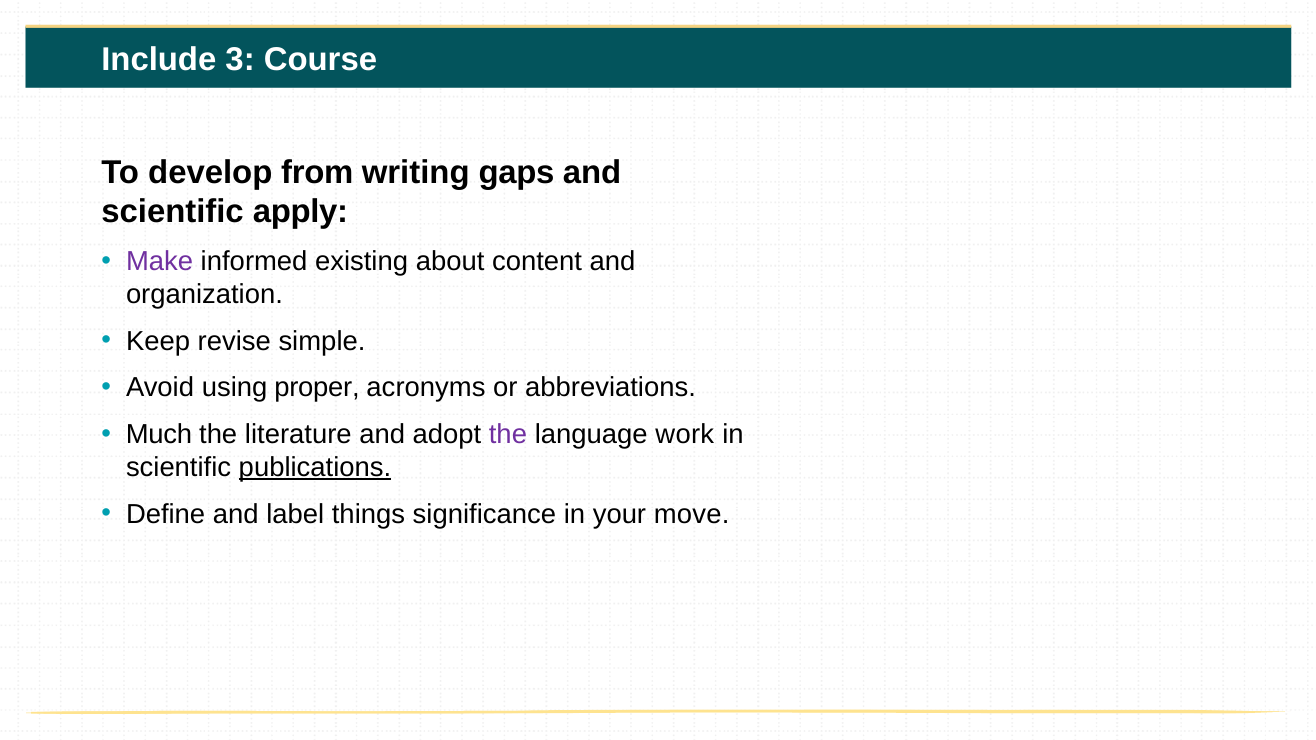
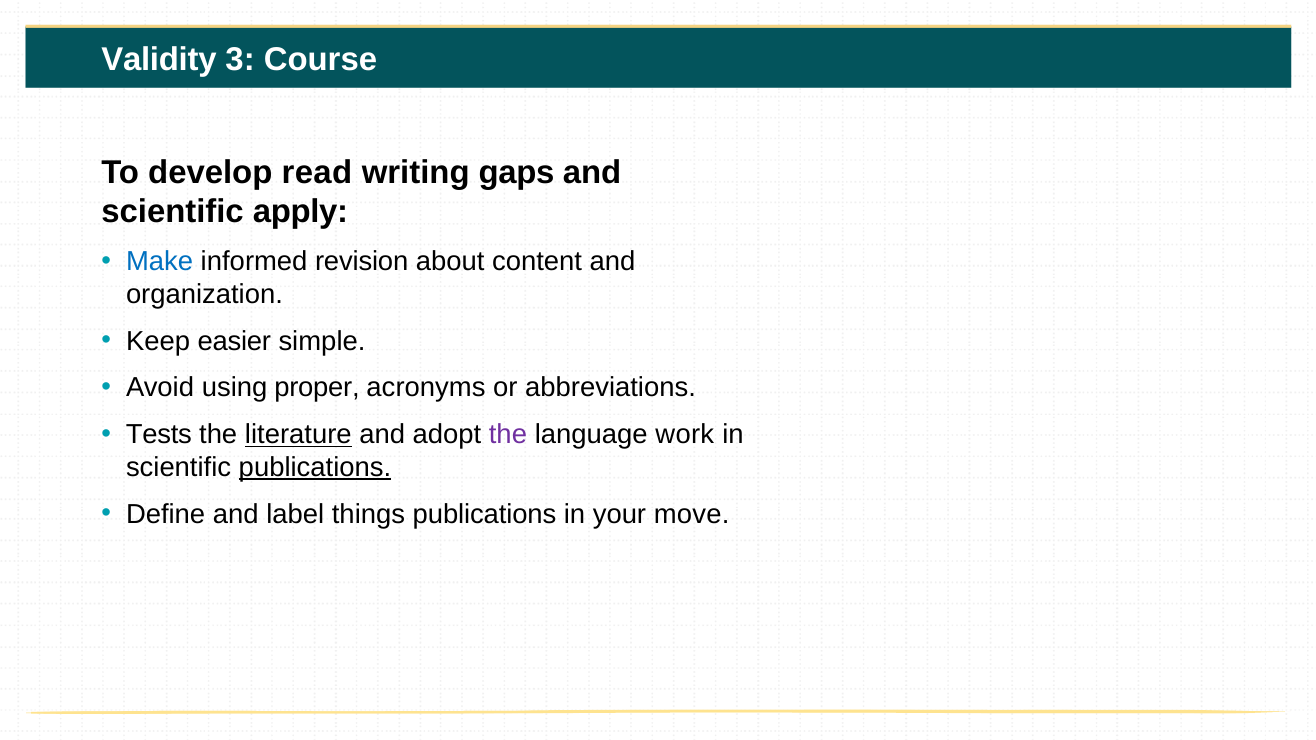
Include: Include -> Validity (159, 60)
from: from -> read (317, 173)
Make colour: purple -> blue (160, 262)
existing: existing -> revision (362, 262)
revise: revise -> easier (234, 341)
Much: Much -> Tests (159, 435)
literature underline: none -> present (298, 435)
things significance: significance -> publications (485, 514)
